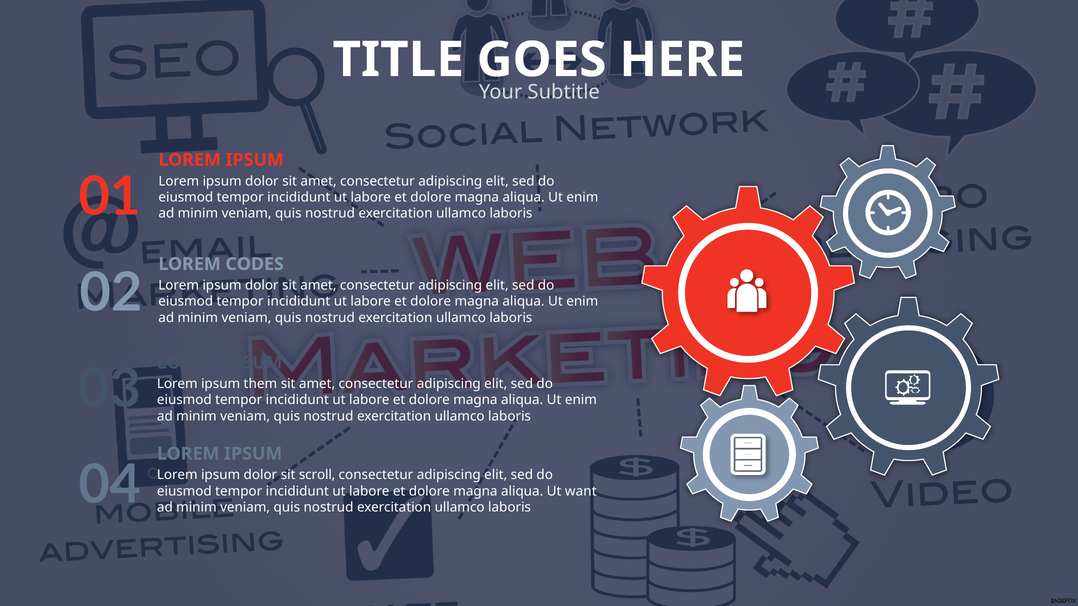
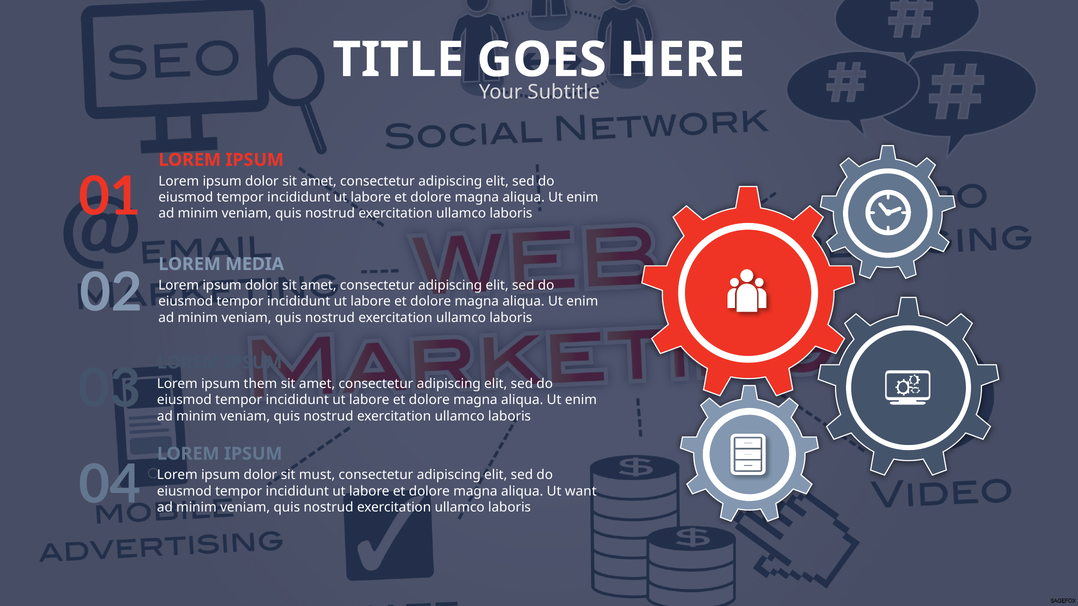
CODES: CODES -> MEDIA (255, 264)
scroll: scroll -> must (317, 475)
